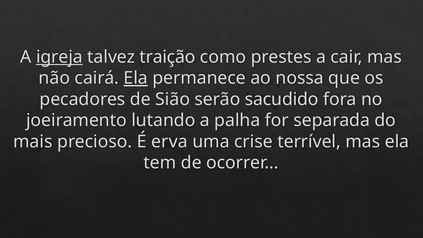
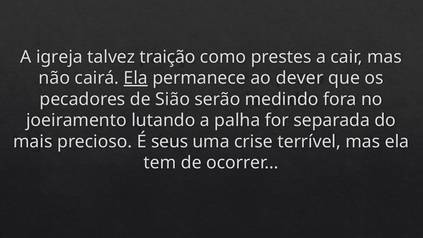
igreja underline: present -> none (59, 57)
nossa: nossa -> dever (300, 78)
sacudido: sacudido -> medindo (282, 99)
erva: erva -> seus (170, 141)
